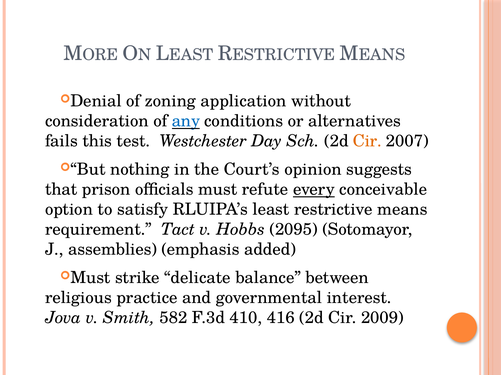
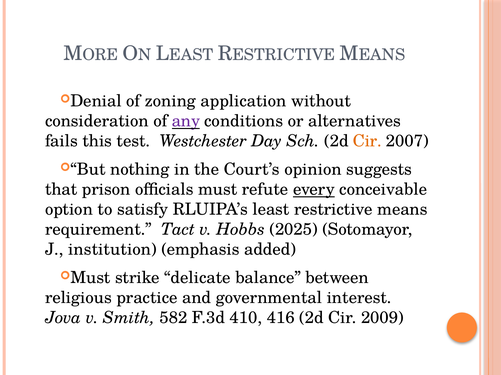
any colour: blue -> purple (186, 121)
2095: 2095 -> 2025 (294, 230)
assemblies: assemblies -> institution (112, 250)
